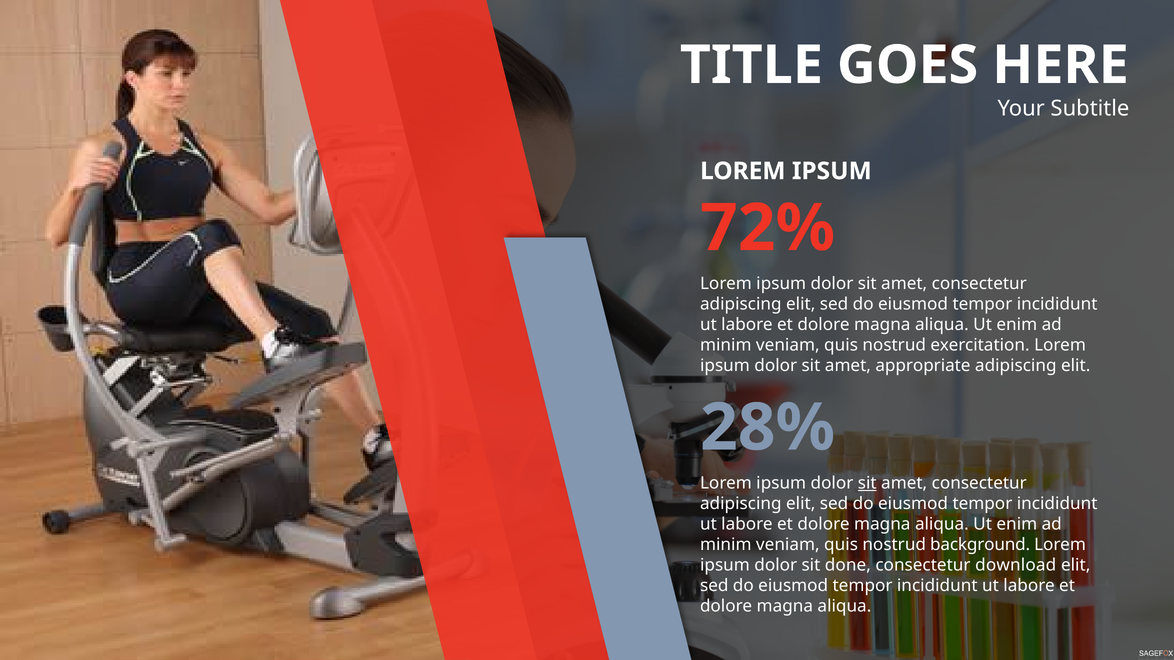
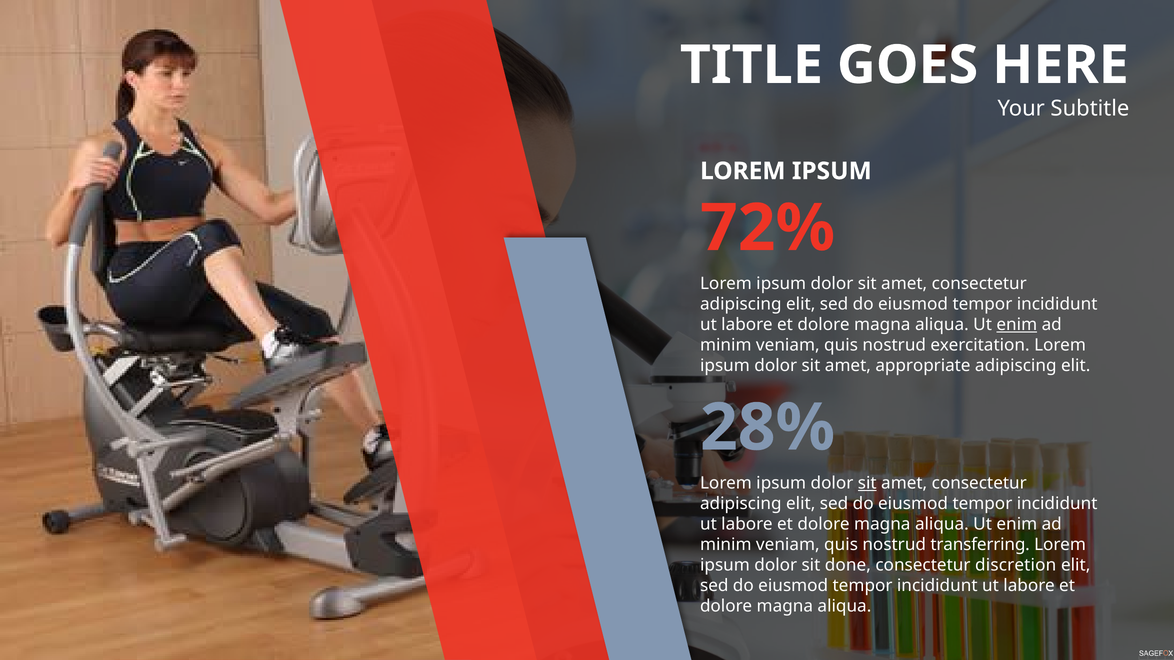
enim underline: none -> present (1017, 325)
background: background -> transferring (980, 545)
download: download -> discretion (1016, 566)
